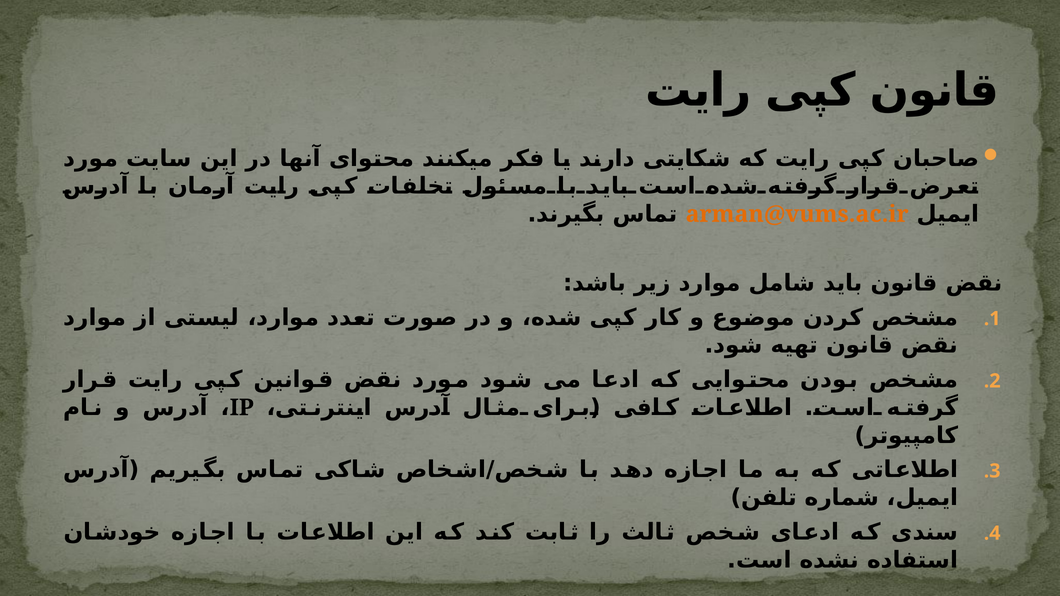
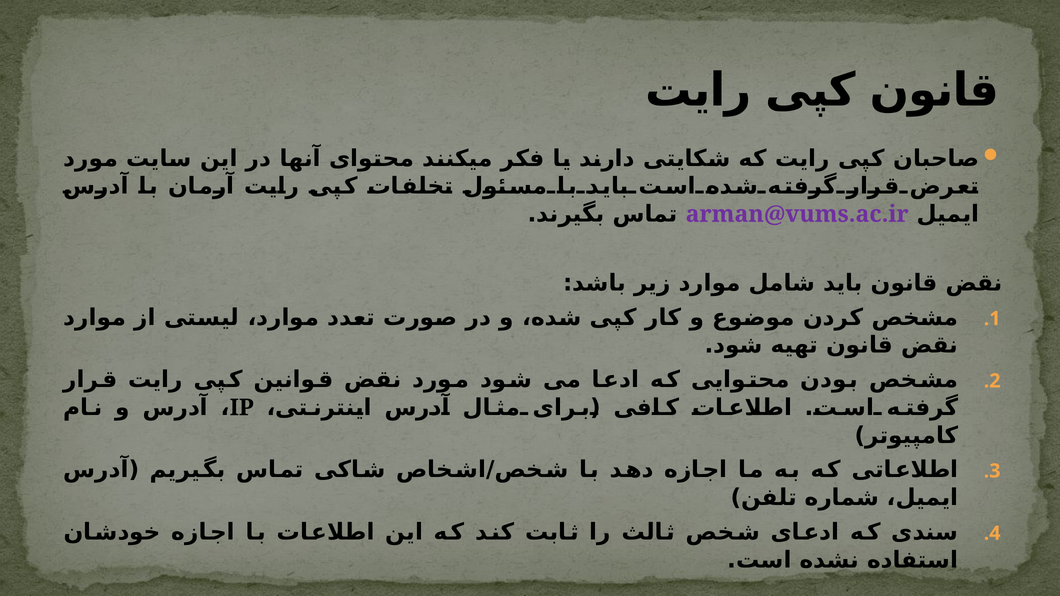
arman@vums.ac.ir colour: orange -> purple (797, 214)
